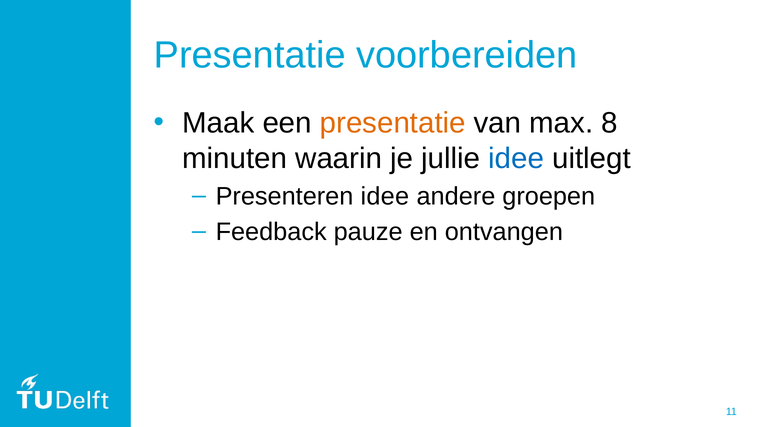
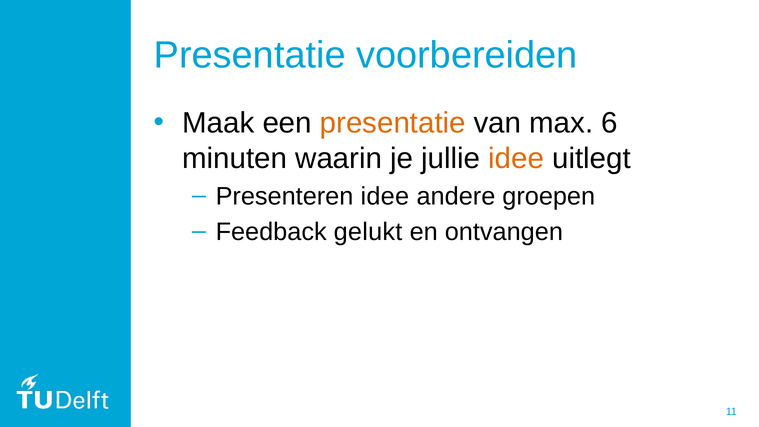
8: 8 -> 6 (610, 123)
idee colour: blue -> orange (516, 159)
pauze: pauze -> gelukt (368, 232)
